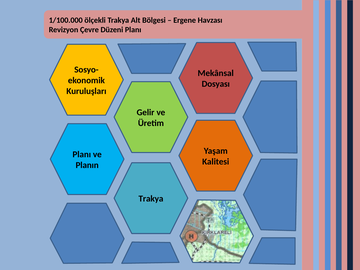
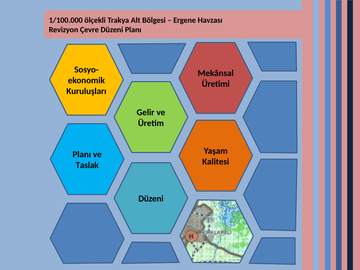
Dosyası: Dosyası -> Üretimi (216, 84)
Planın: Planın -> Taslak (87, 165)
Trakya: Trakya -> Düzeni (151, 199)
